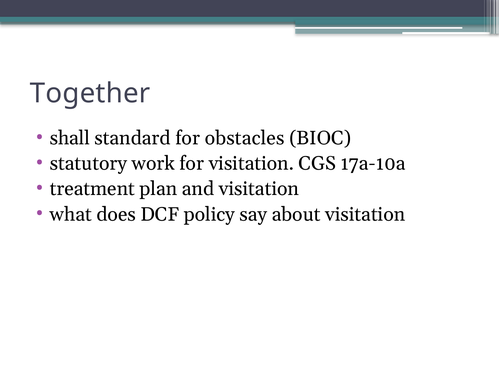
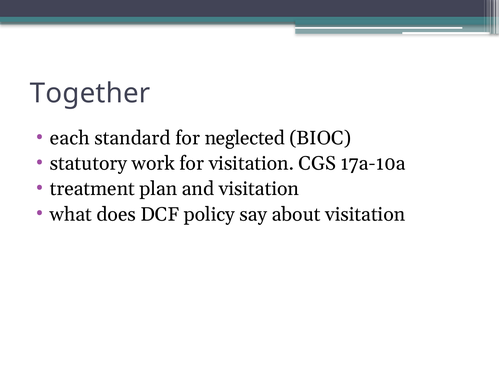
shall: shall -> each (70, 138)
obstacles: obstacles -> neglected (245, 138)
